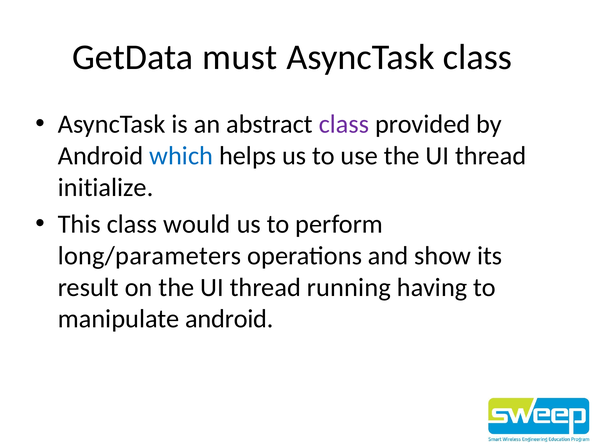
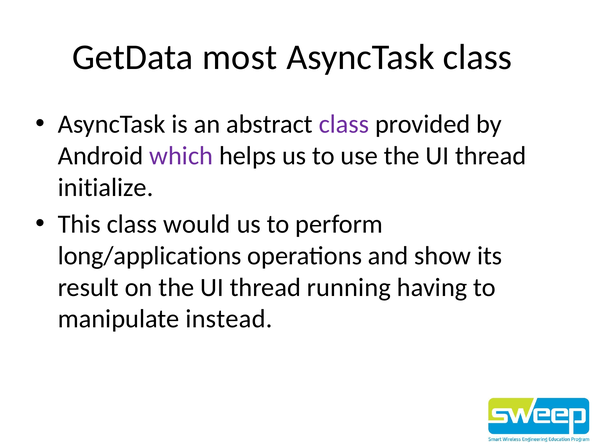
must: must -> most (240, 57)
which colour: blue -> purple (181, 156)
long/parameters: long/parameters -> long/applications (150, 256)
manipulate android: android -> instead (229, 319)
